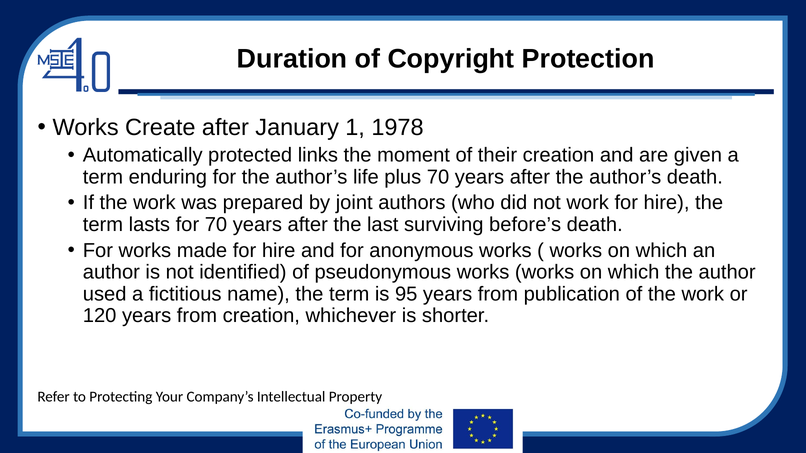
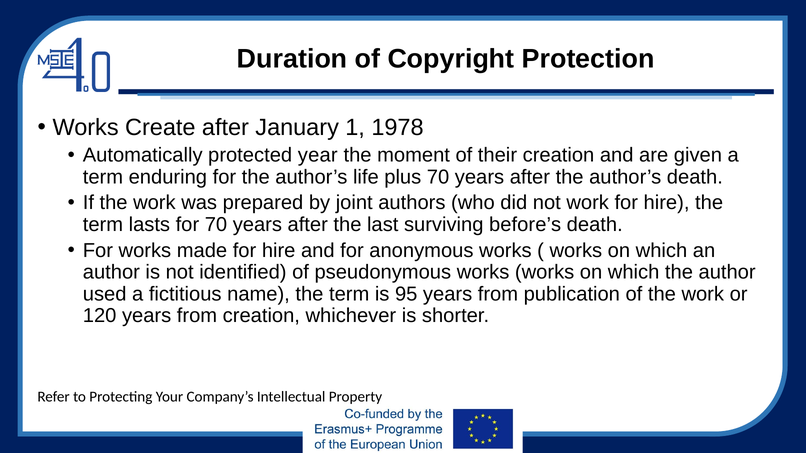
links: links -> year (318, 155)
